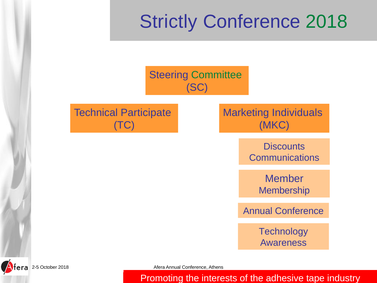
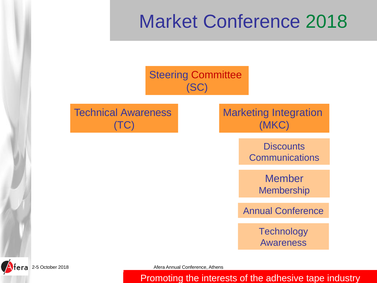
Strictly: Strictly -> Market (168, 22)
Committee colour: green -> red (216, 75)
Technical Participate: Participate -> Awareness (146, 113)
Individuals: Individuals -> Integration (297, 113)
